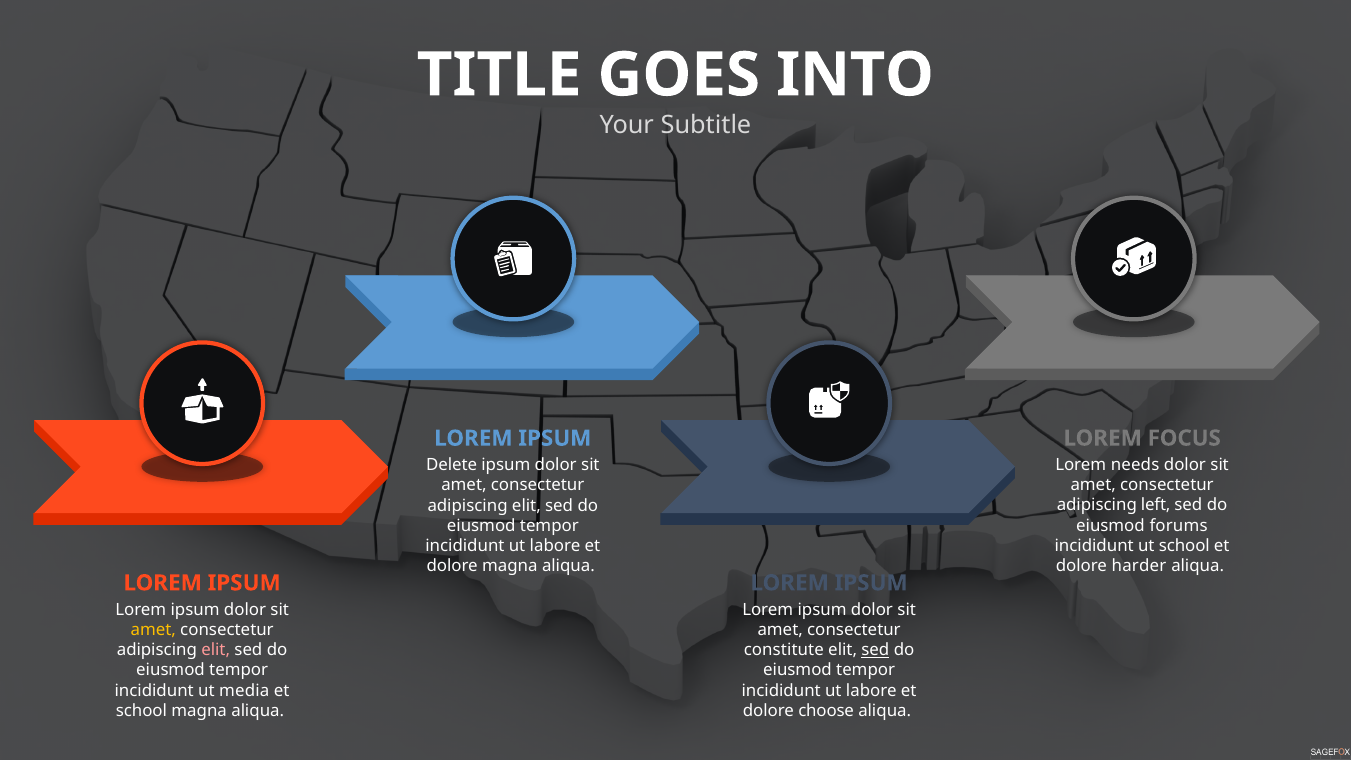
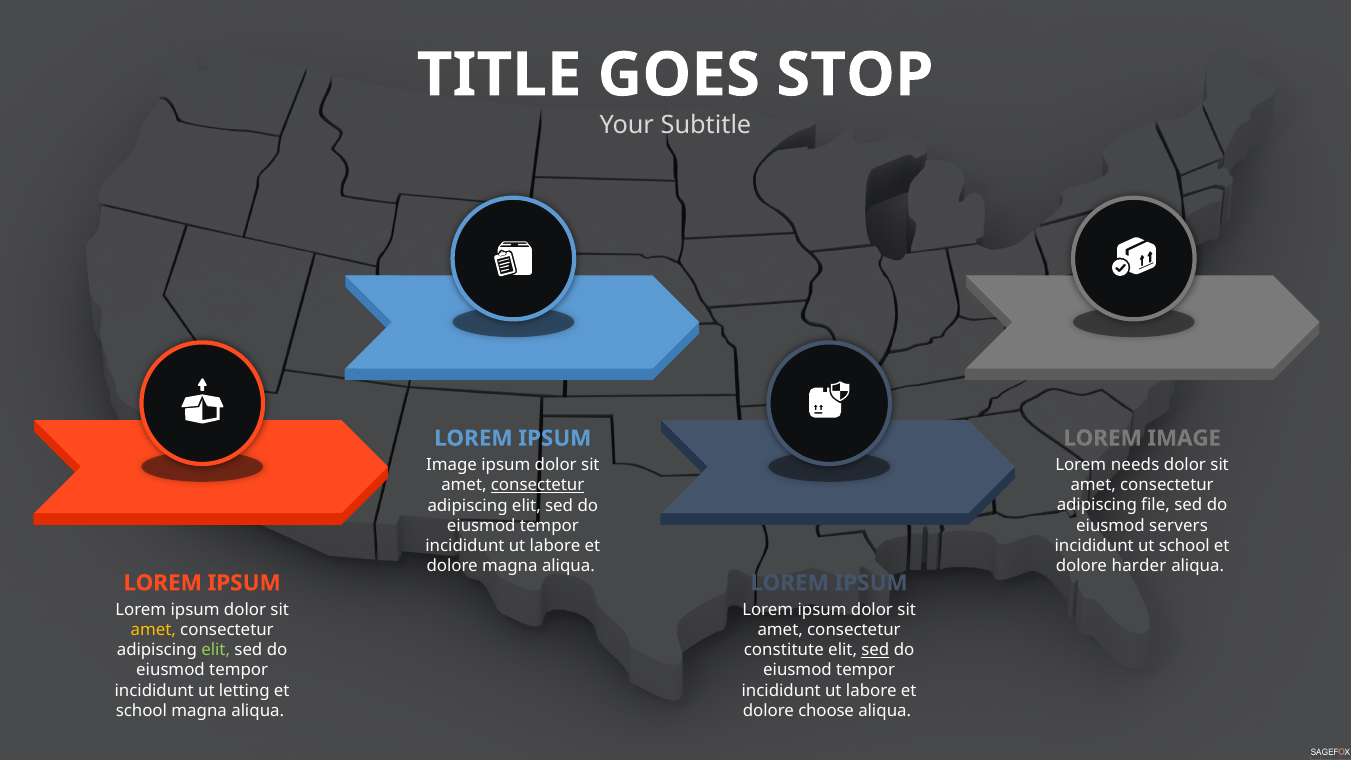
INTO: INTO -> STOP (855, 75)
LOREM FOCUS: FOCUS -> IMAGE (1184, 438)
Delete: Delete -> Image (452, 465)
consectetur underline: none -> present (538, 485)
left: left -> file (1156, 505)
forums: forums -> servers (1179, 526)
elit colour: pink -> light green (216, 650)
media: media -> letting (244, 691)
